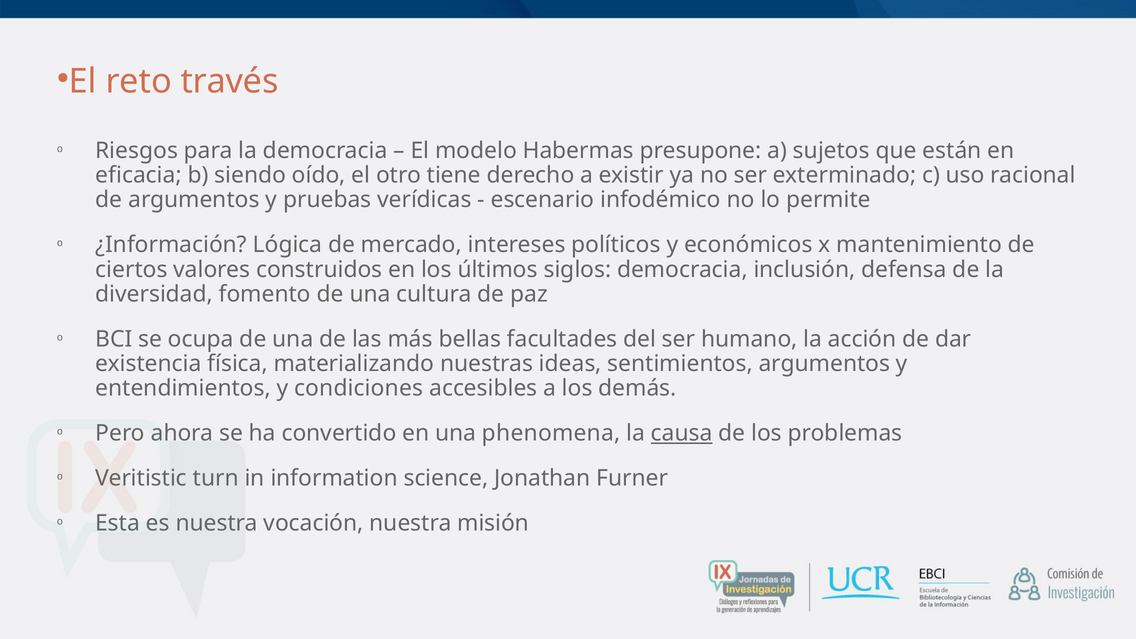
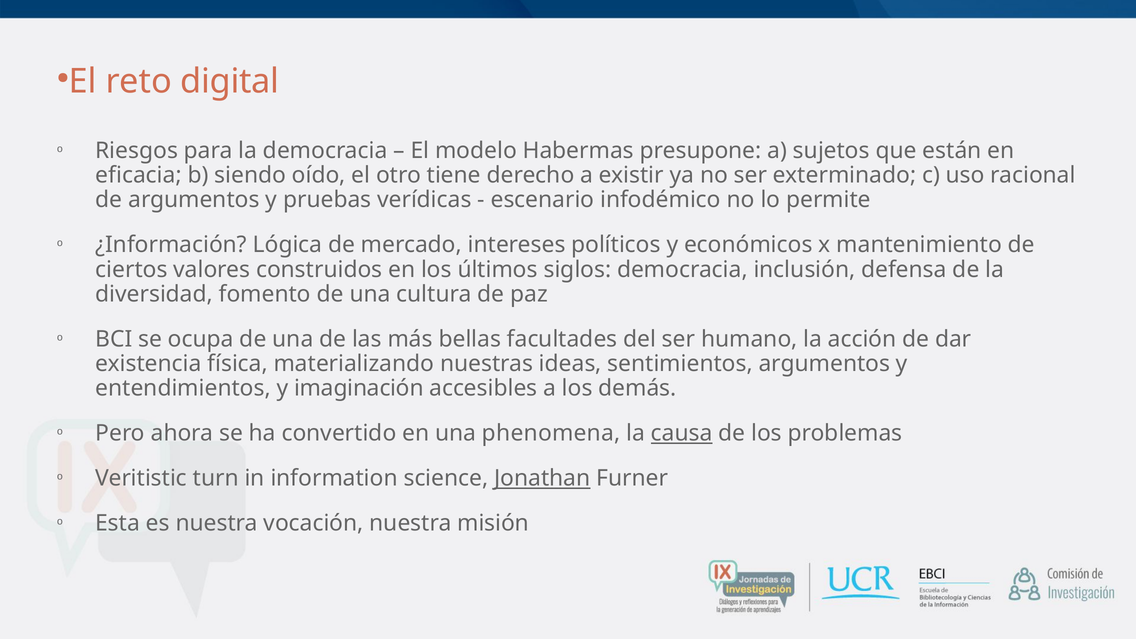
través: través -> digital (230, 81)
condiciones: condiciones -> imaginación (359, 388)
Jonathan underline: none -> present (542, 478)
